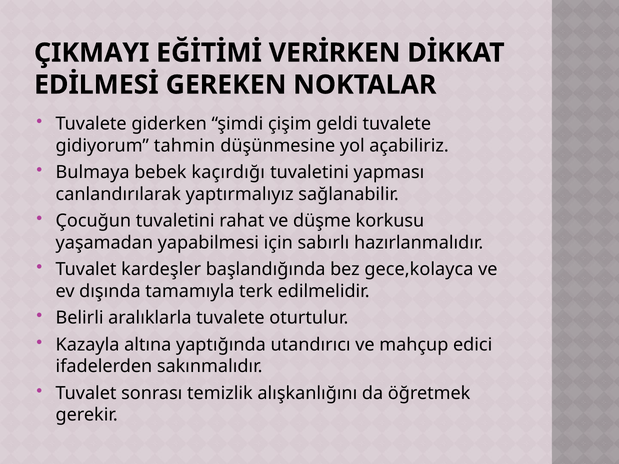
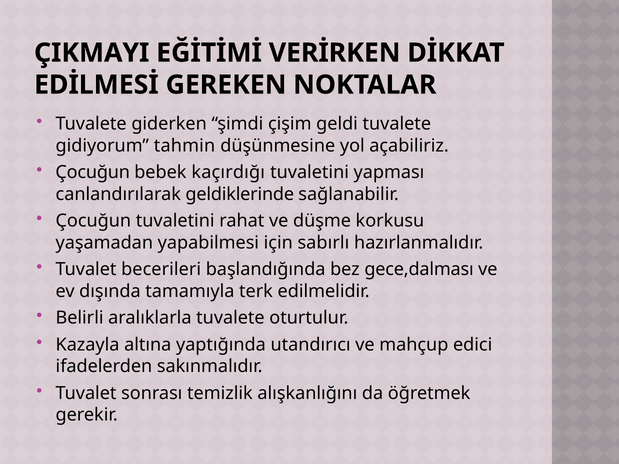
Bulmaya: Bulmaya -> Çocuğun (93, 173)
yaptırmalıyız: yaptırmalıyız -> geldiklerinde (240, 194)
kardeşler: kardeşler -> becerileri (161, 270)
gece,kolayca: gece,kolayca -> gece,dalması (419, 270)
